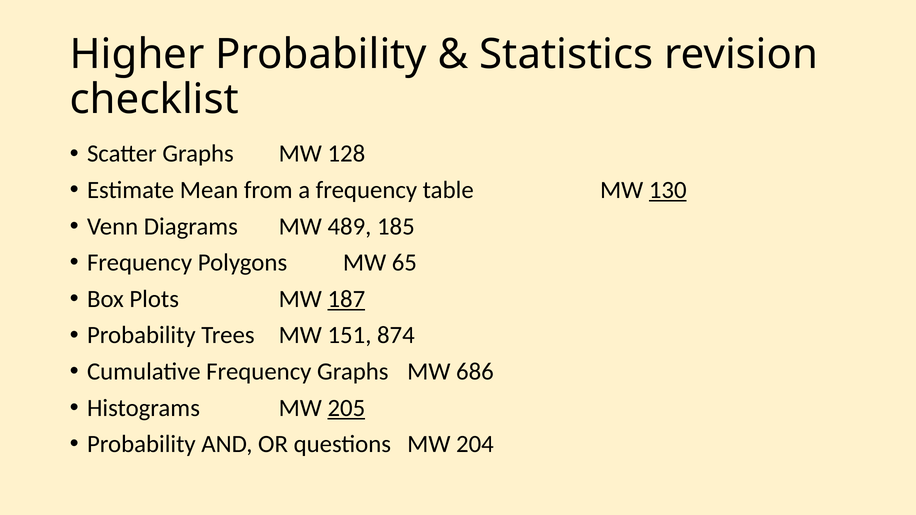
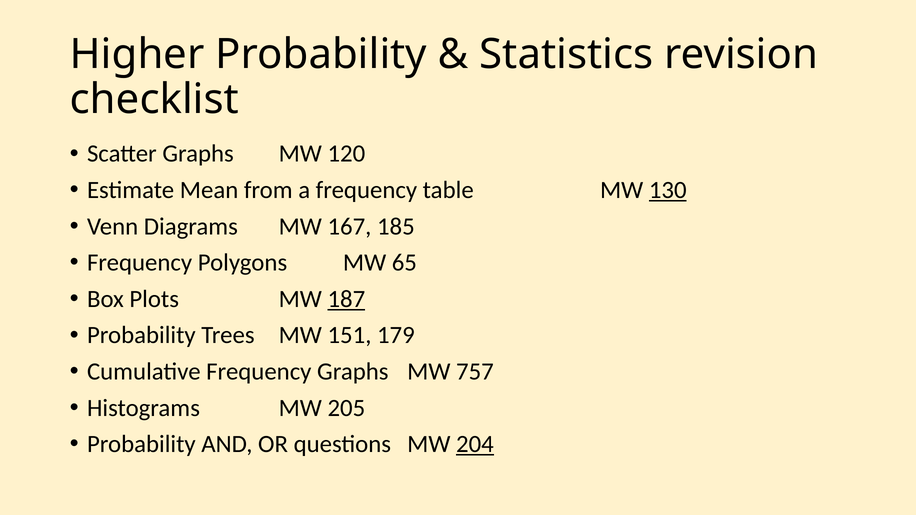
128: 128 -> 120 (346, 154)
489: 489 -> 167 (349, 226)
874: 874 -> 179 (396, 335)
686: 686 -> 757 (475, 372)
205 underline: present -> none (346, 408)
204 underline: none -> present (475, 444)
